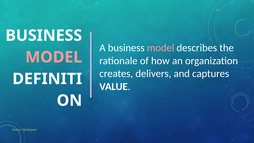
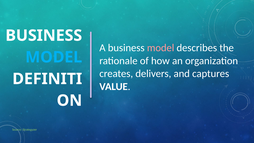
MODEL colour: pink -> light blue (54, 57)
